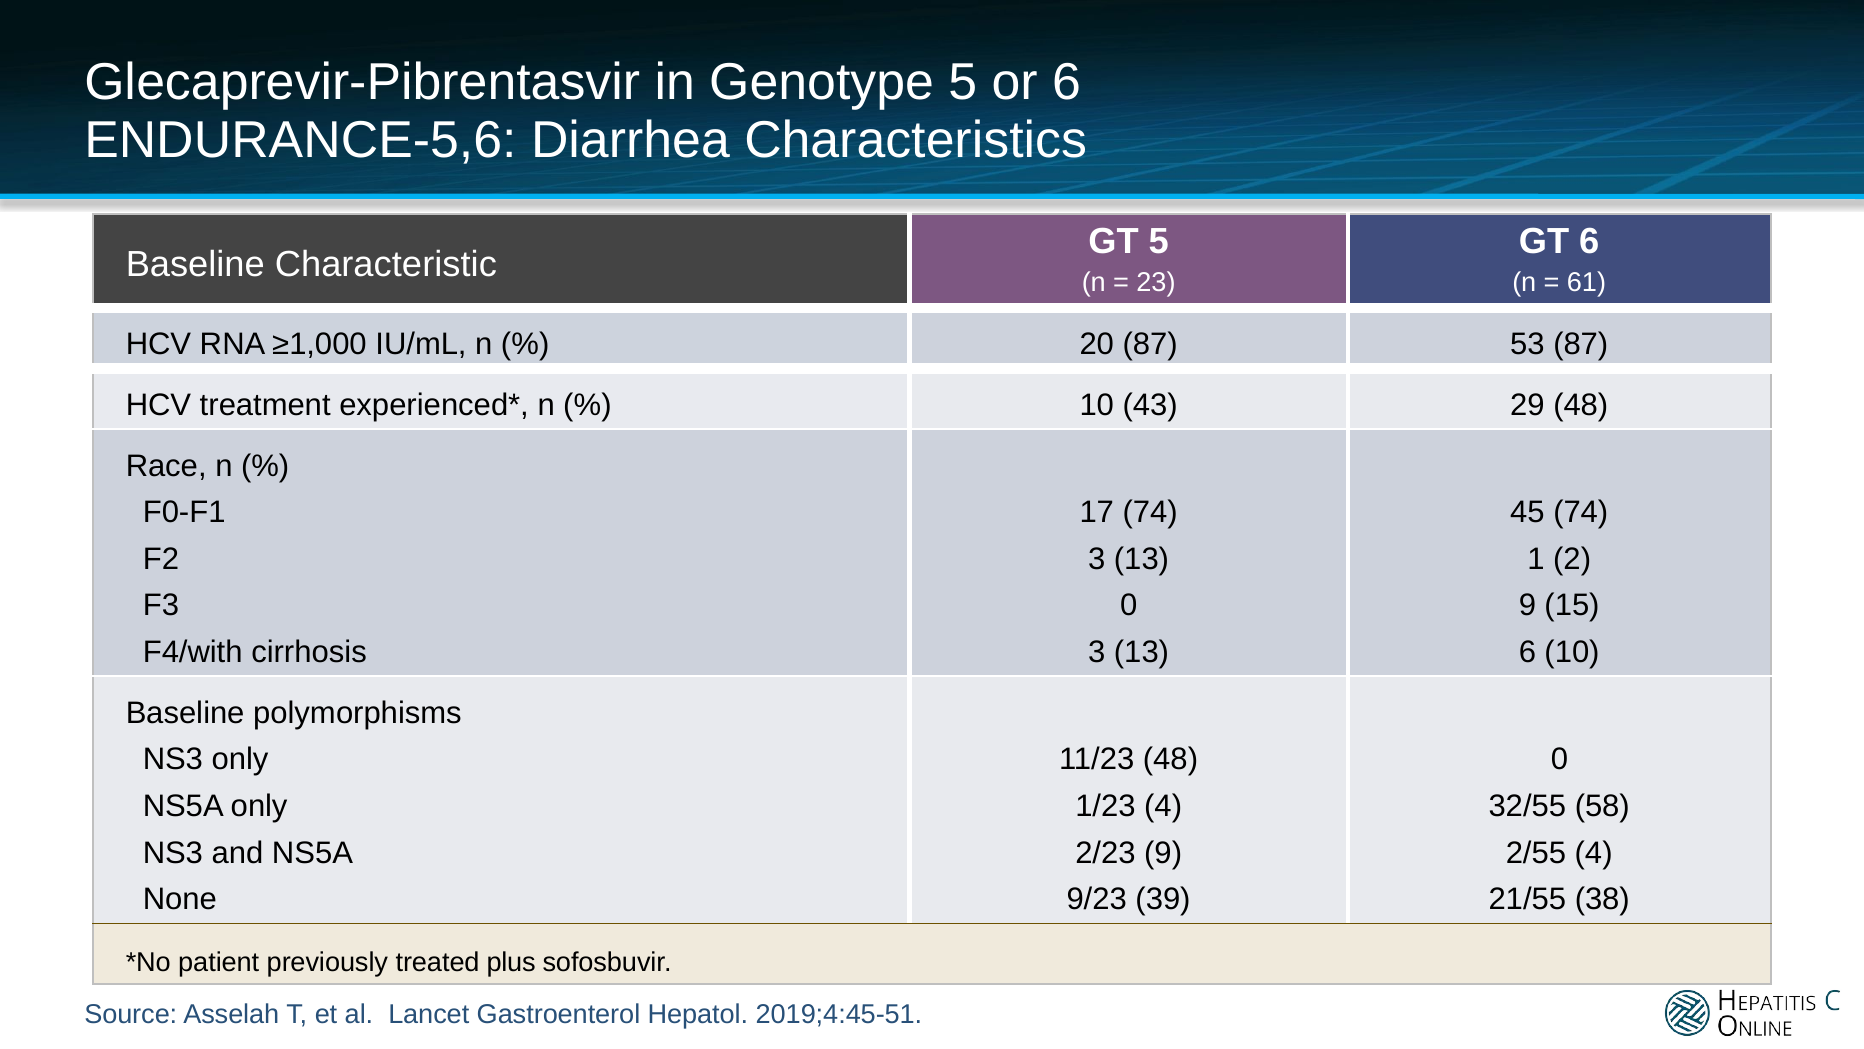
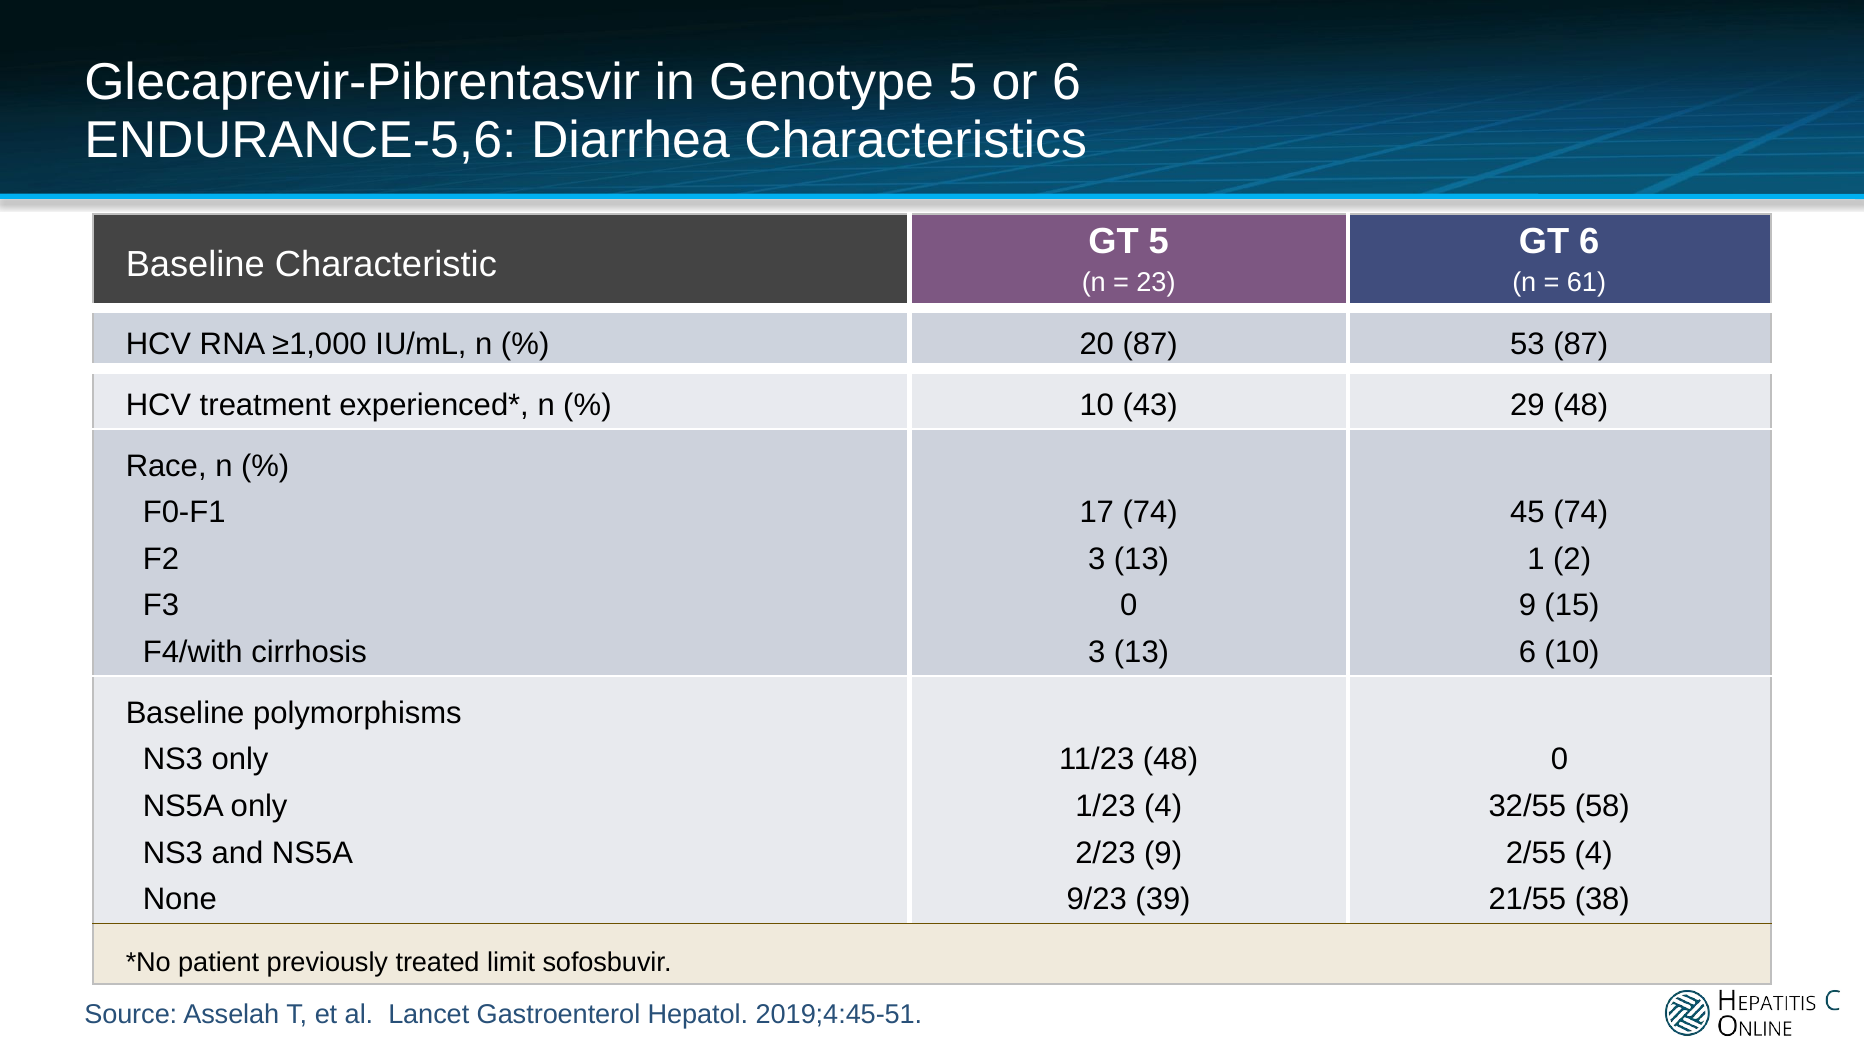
plus: plus -> limit (511, 962)
